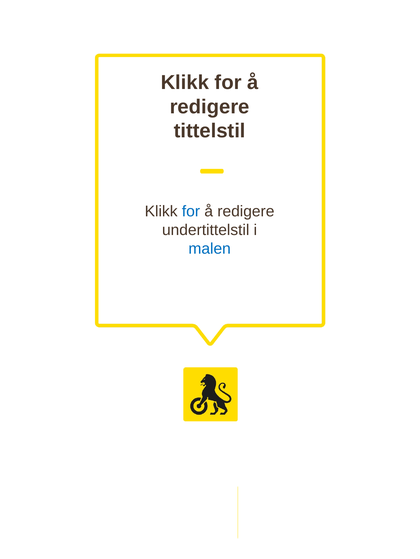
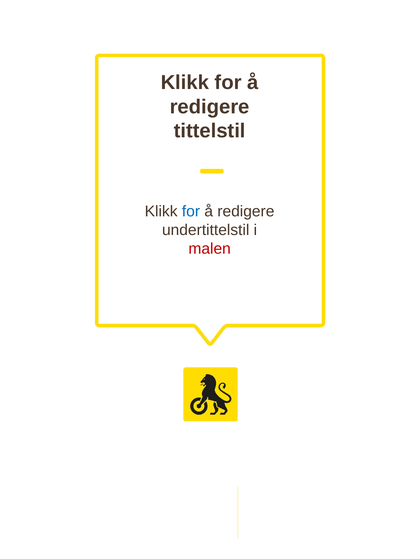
malen colour: blue -> red (210, 249)
